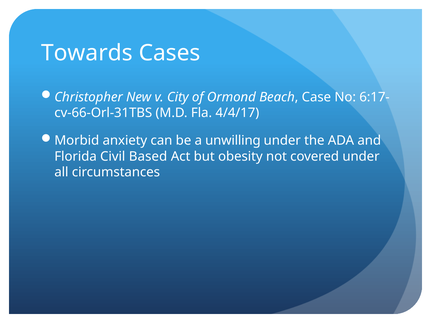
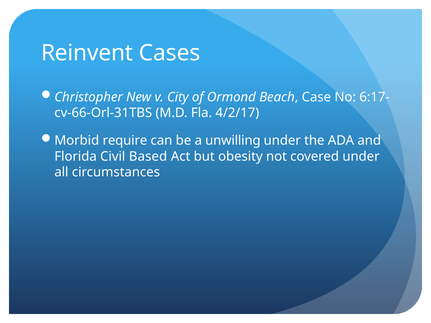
Towards: Towards -> Reinvent (87, 53)
4/4/17: 4/4/17 -> 4/2/17 (237, 113)
anxiety: anxiety -> require (125, 141)
